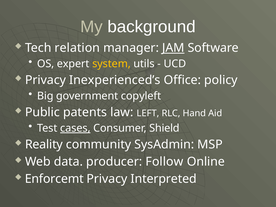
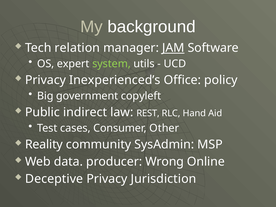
system colour: yellow -> light green (111, 64)
patents: patents -> indirect (85, 112)
LEFT: LEFT -> REST (148, 113)
cases underline: present -> none (75, 128)
Shield: Shield -> Other (164, 128)
Follow: Follow -> Wrong (165, 162)
Enforcemt: Enforcemt -> Deceptive (54, 179)
Interpreted: Interpreted -> Jurisdiction (164, 179)
